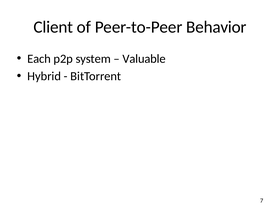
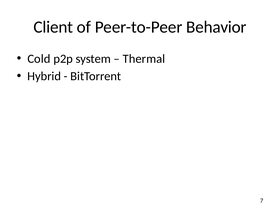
Each: Each -> Cold (39, 59)
Valuable: Valuable -> Thermal (144, 59)
